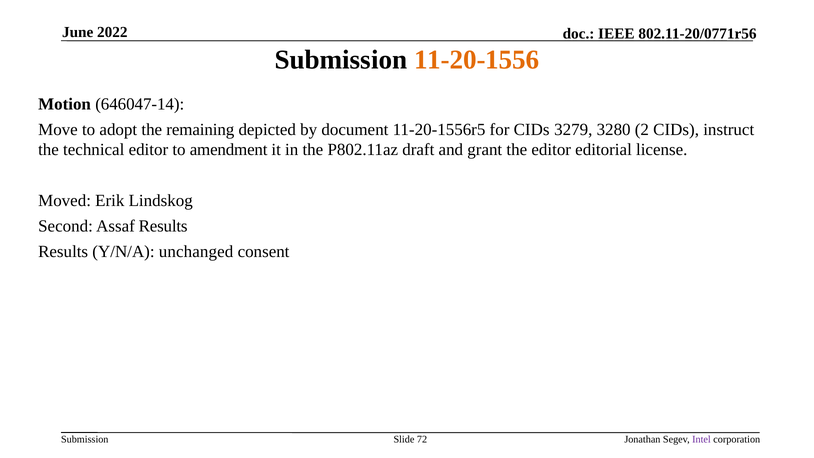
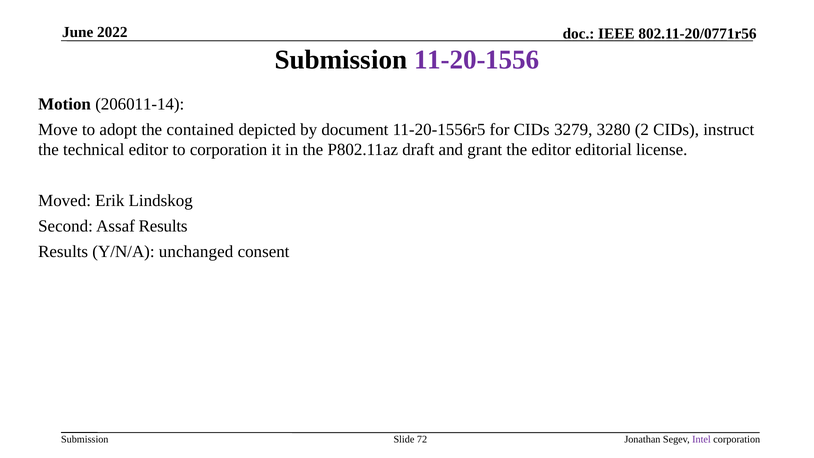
11-20-1556 colour: orange -> purple (477, 60)
646047-14: 646047-14 -> 206011-14 (140, 104)
remaining: remaining -> contained (200, 129)
to amendment: amendment -> corporation (229, 150)
